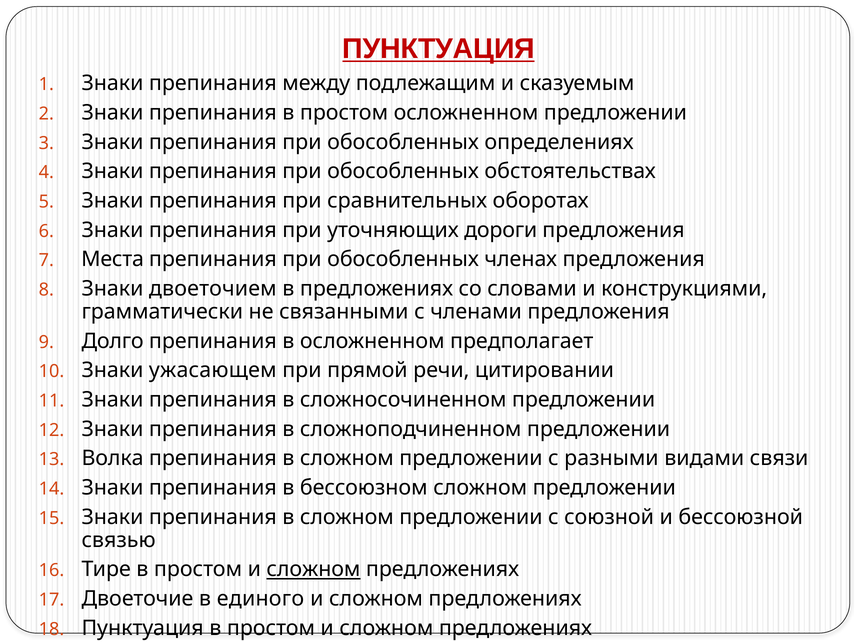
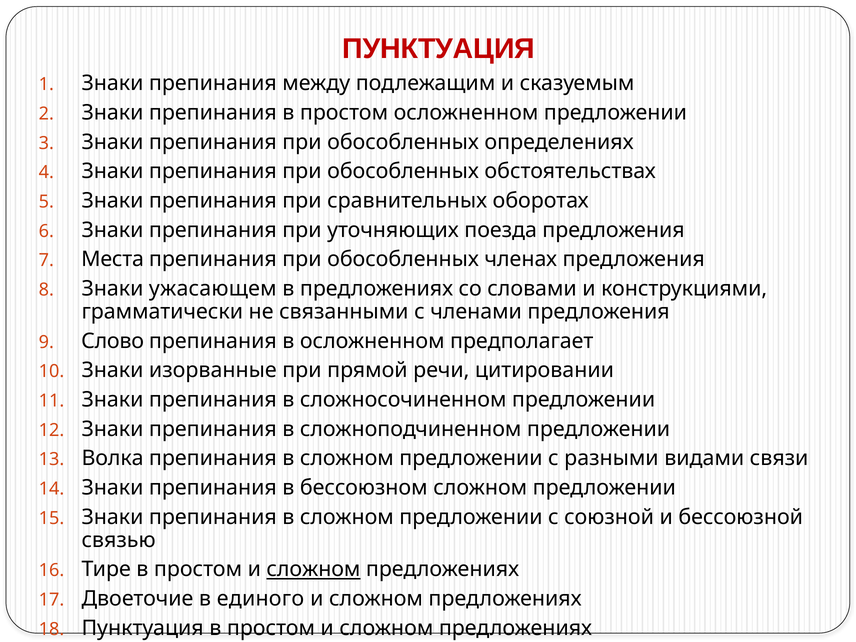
ПУНКТУАЦИЯ underline: present -> none (439, 49)
дороги: дороги -> поезда (501, 230)
двоеточием: двоеточием -> ужасающем (213, 289)
Долго: Долго -> Слово (113, 341)
ужасающем: ужасающем -> изорванные (213, 370)
